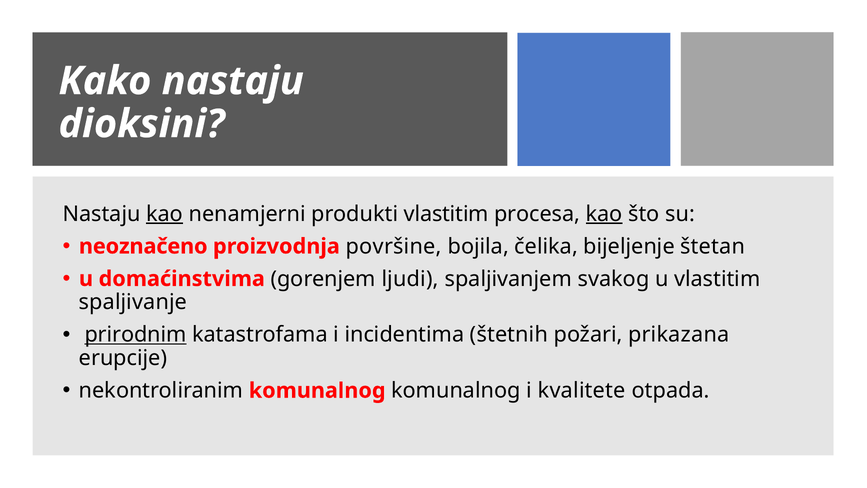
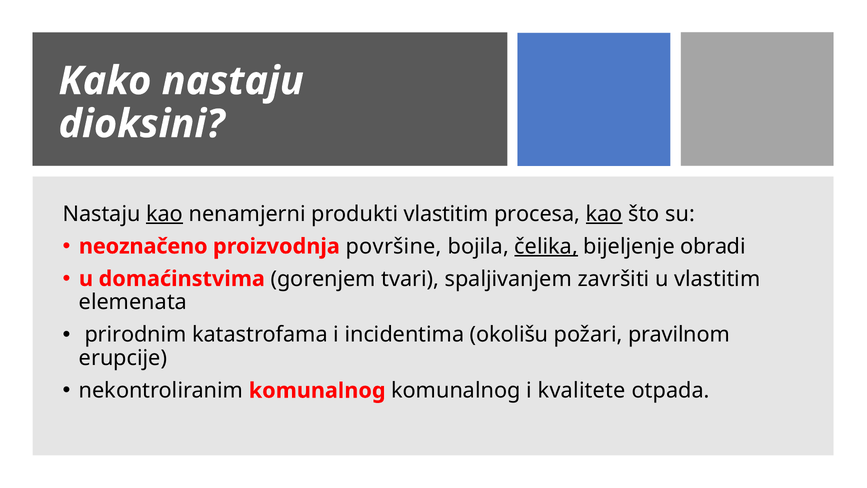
čelika underline: none -> present (546, 246)
štetan: štetan -> obradi (713, 246)
ljudi: ljudi -> tvari (410, 279)
svakog: svakog -> završiti (614, 279)
spaljivanje: spaljivanje -> elemenata (133, 302)
prirodnim underline: present -> none (136, 335)
štetnih: štetnih -> okolišu (509, 335)
prikazana: prikazana -> pravilnom (679, 335)
